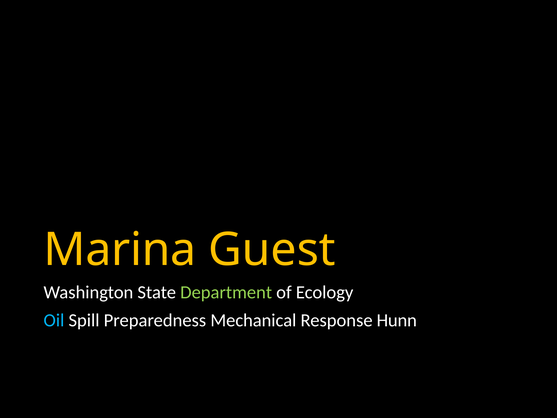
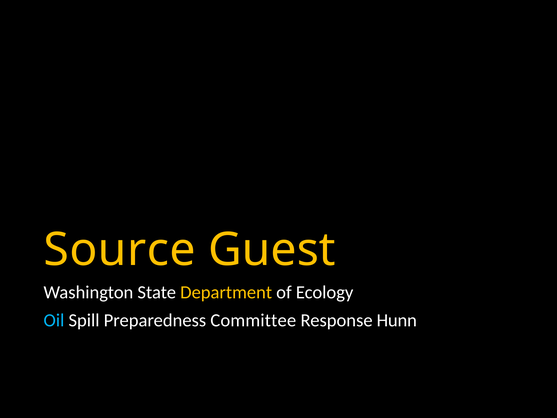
Marina: Marina -> Source (120, 250)
Department colour: light green -> yellow (226, 292)
Mechanical: Mechanical -> Committee (253, 320)
